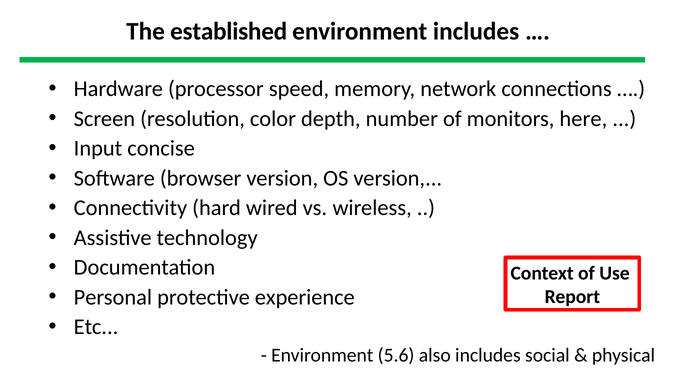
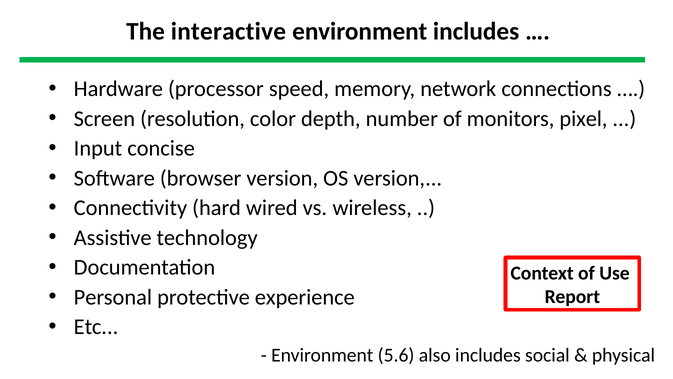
established: established -> interactive (228, 31)
here: here -> pixel (583, 119)
